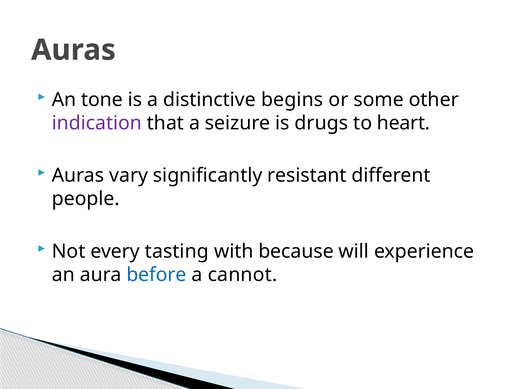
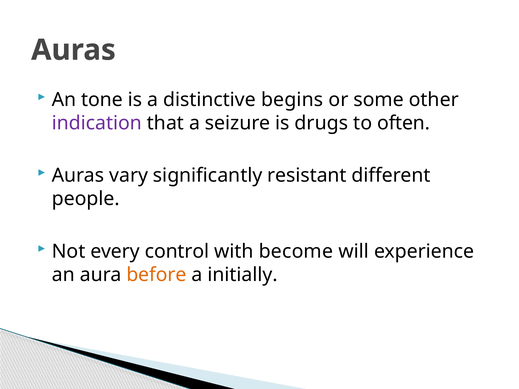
heart: heart -> often (404, 123)
tasting: tasting -> control (177, 251)
because: because -> become (296, 251)
before colour: blue -> orange (156, 275)
cannot: cannot -> initially (243, 275)
